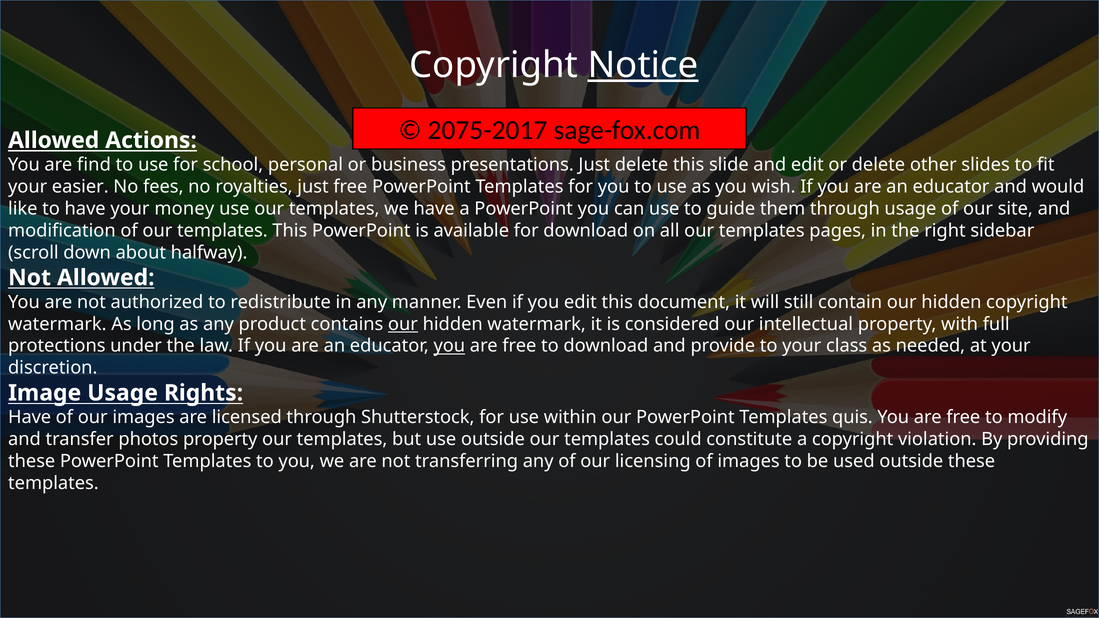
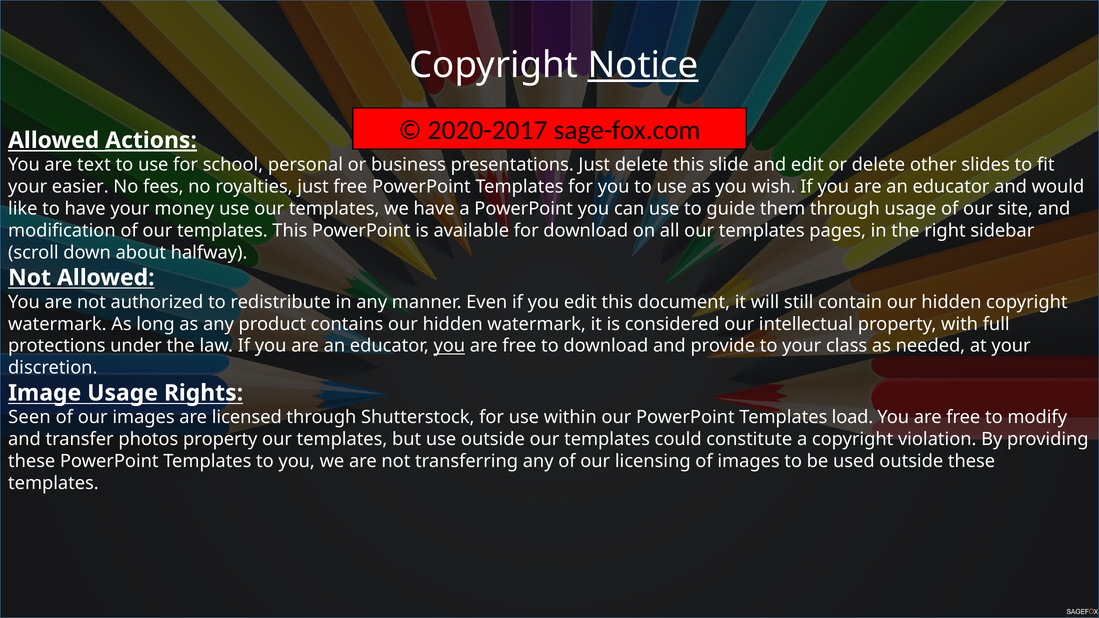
2075-2017: 2075-2017 -> 2020-2017 (487, 130)
Actions underline: none -> present (151, 140)
find: find -> text (94, 165)
our underline: present -> none (403, 324)
Have: Have -> Seen (29, 417)
quis: quis -> load (852, 417)
